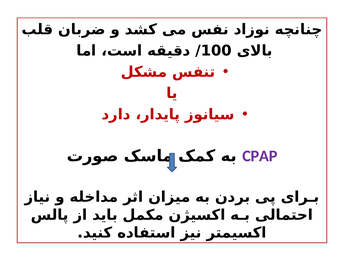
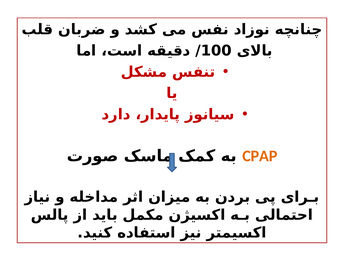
CPAP colour: purple -> orange (260, 156)
